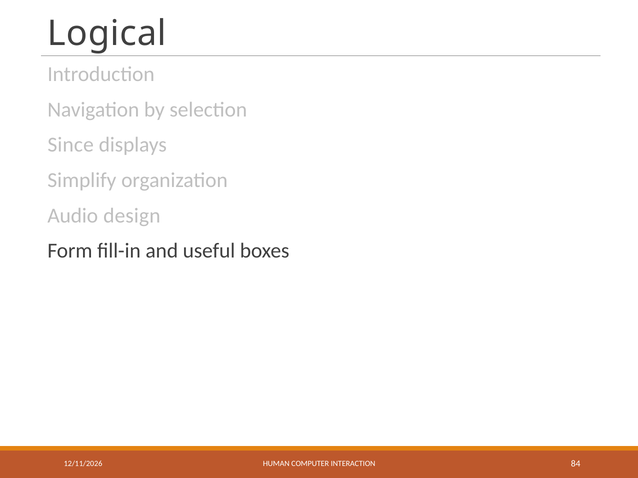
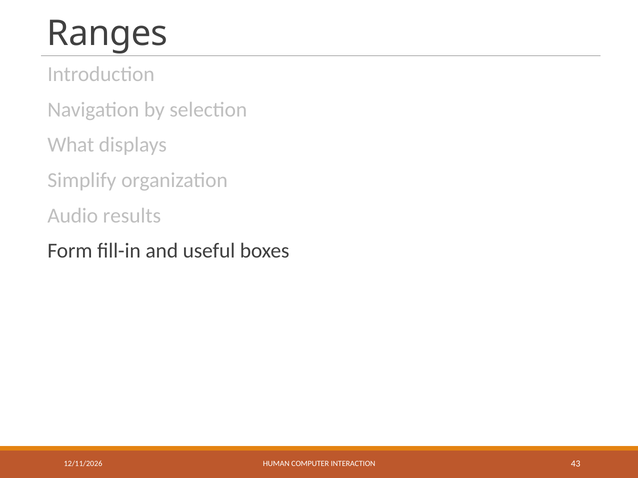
Logical: Logical -> Ranges (107, 33)
Since: Since -> What (71, 145)
design: design -> results (132, 216)
84: 84 -> 43 (576, 464)
